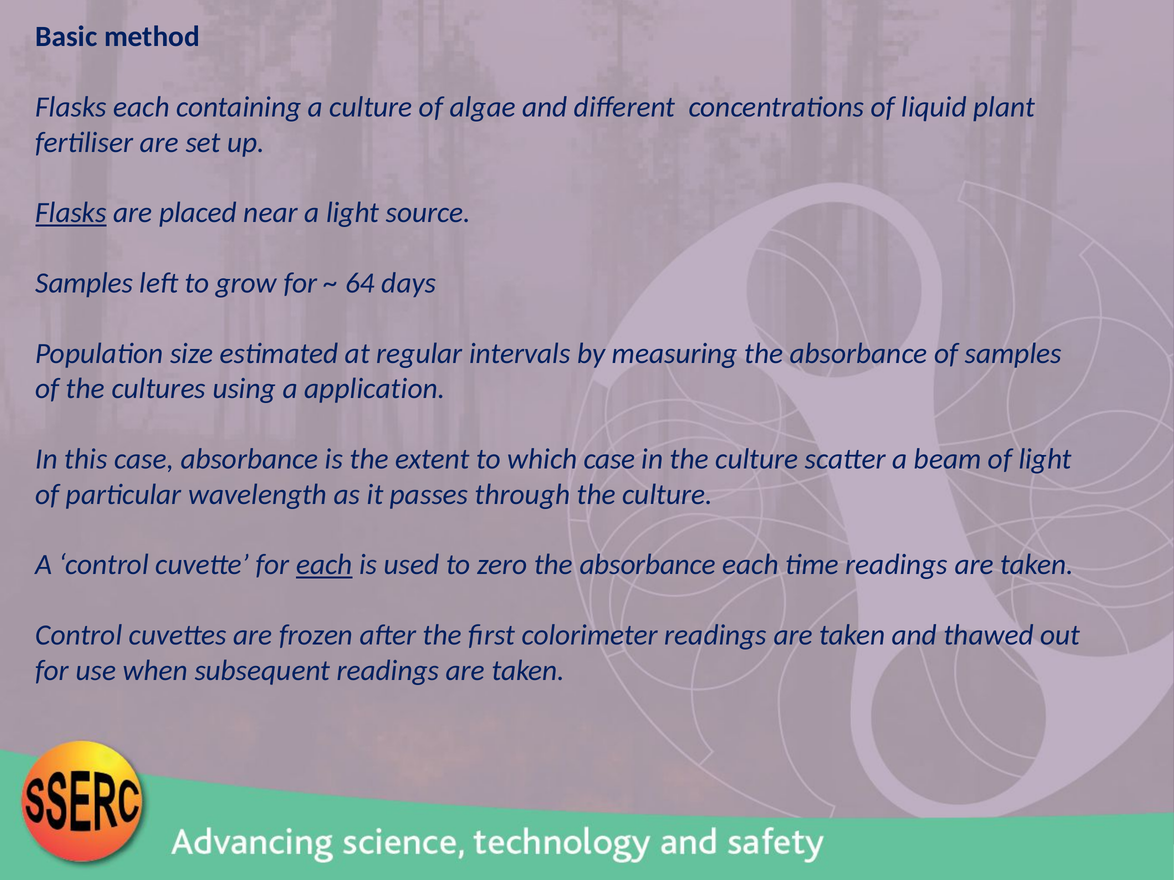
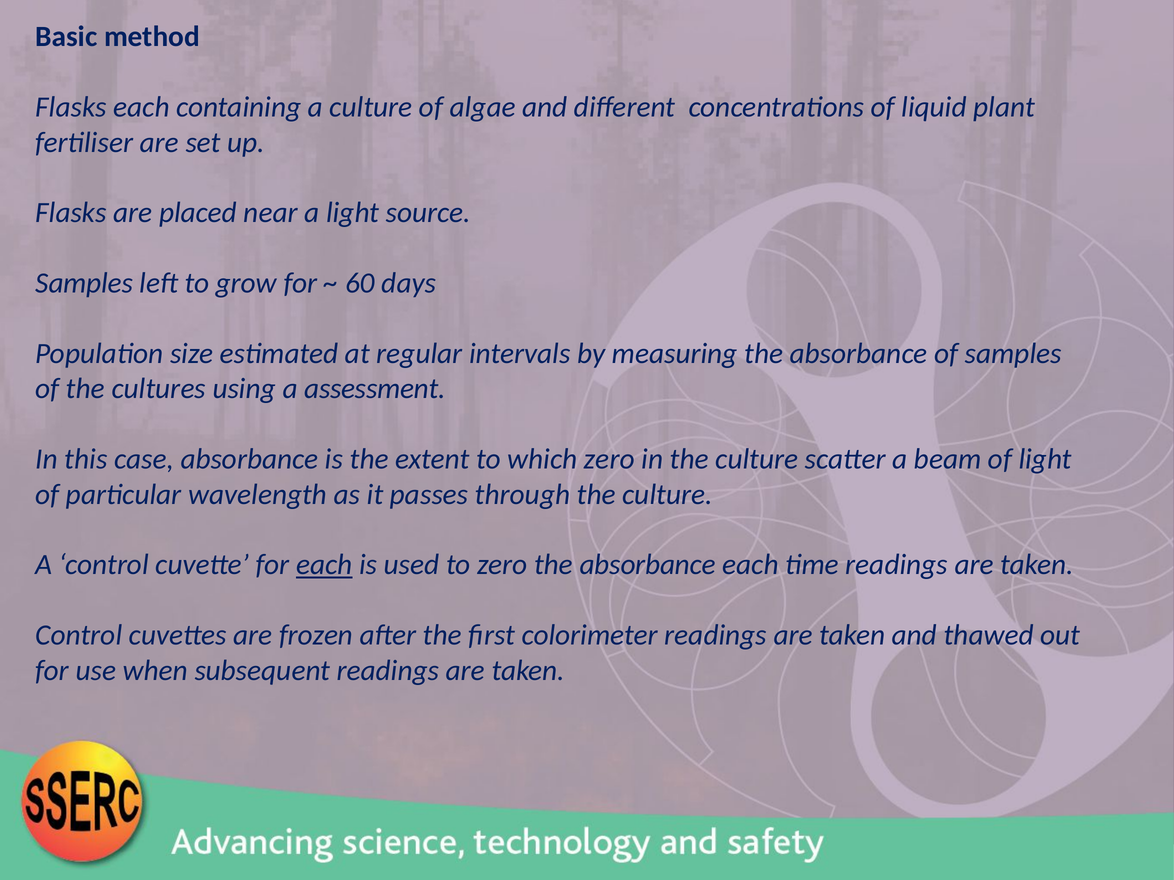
Flasks underline: present -> none (71, 213)
64: 64 -> 60 (360, 283)
application: application -> assessment (375, 389)
which case: case -> zero (609, 459)
